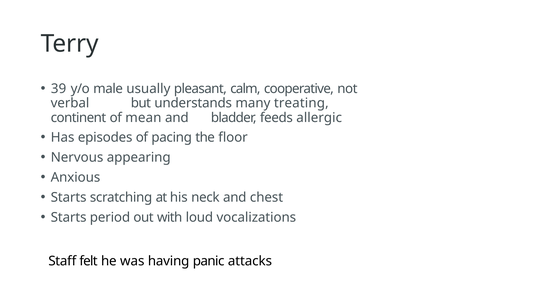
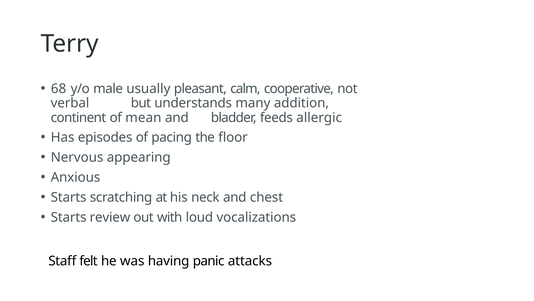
39: 39 -> 68 (59, 89)
treating: treating -> addition (301, 103)
period: period -> review (110, 217)
